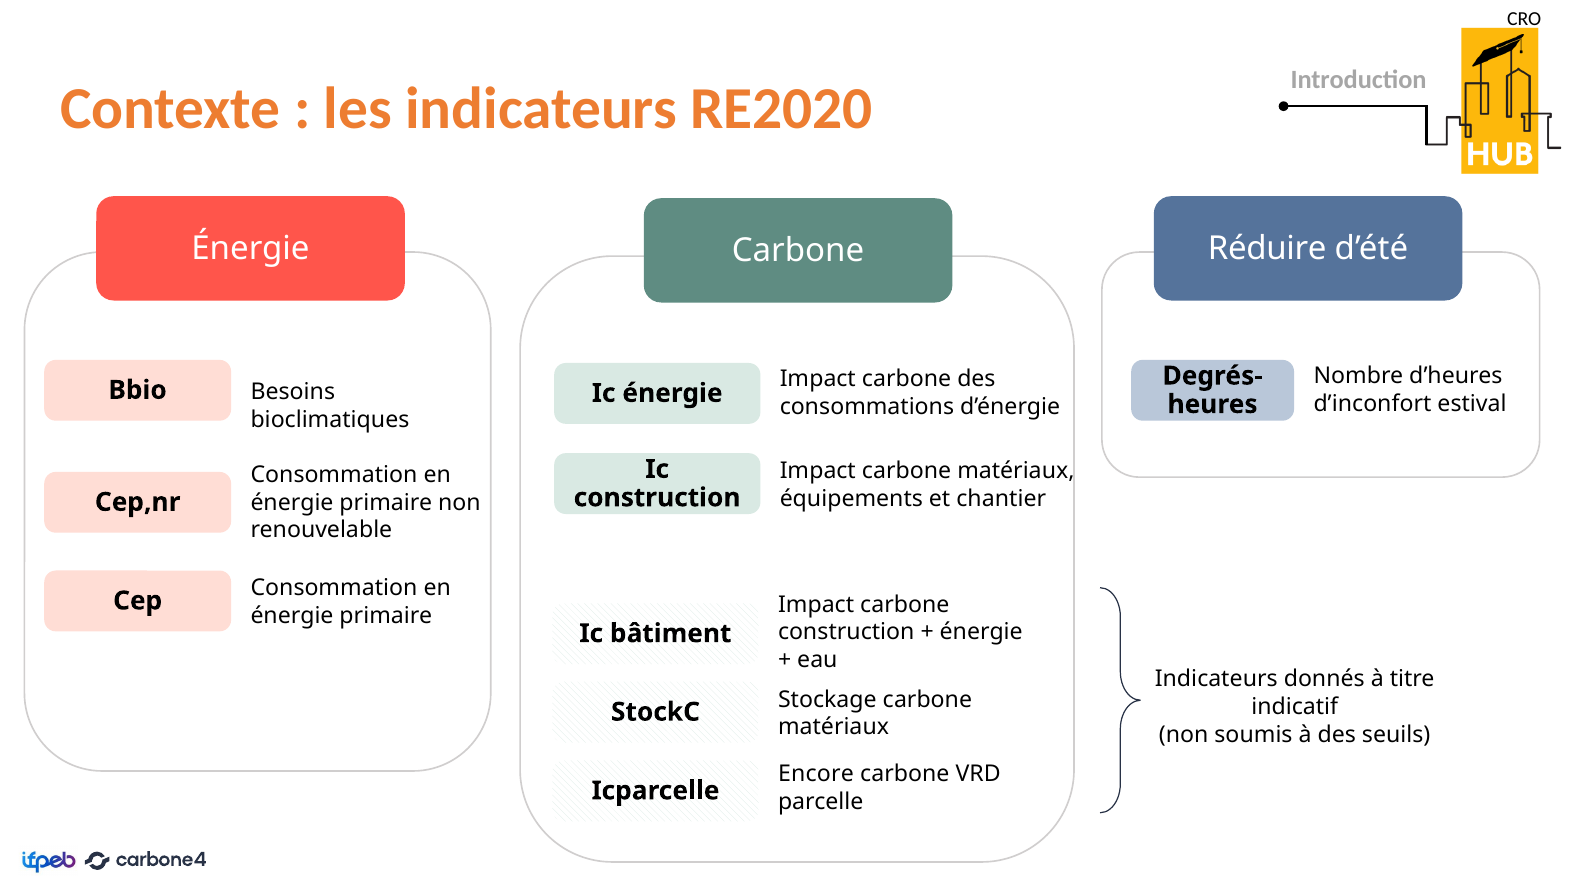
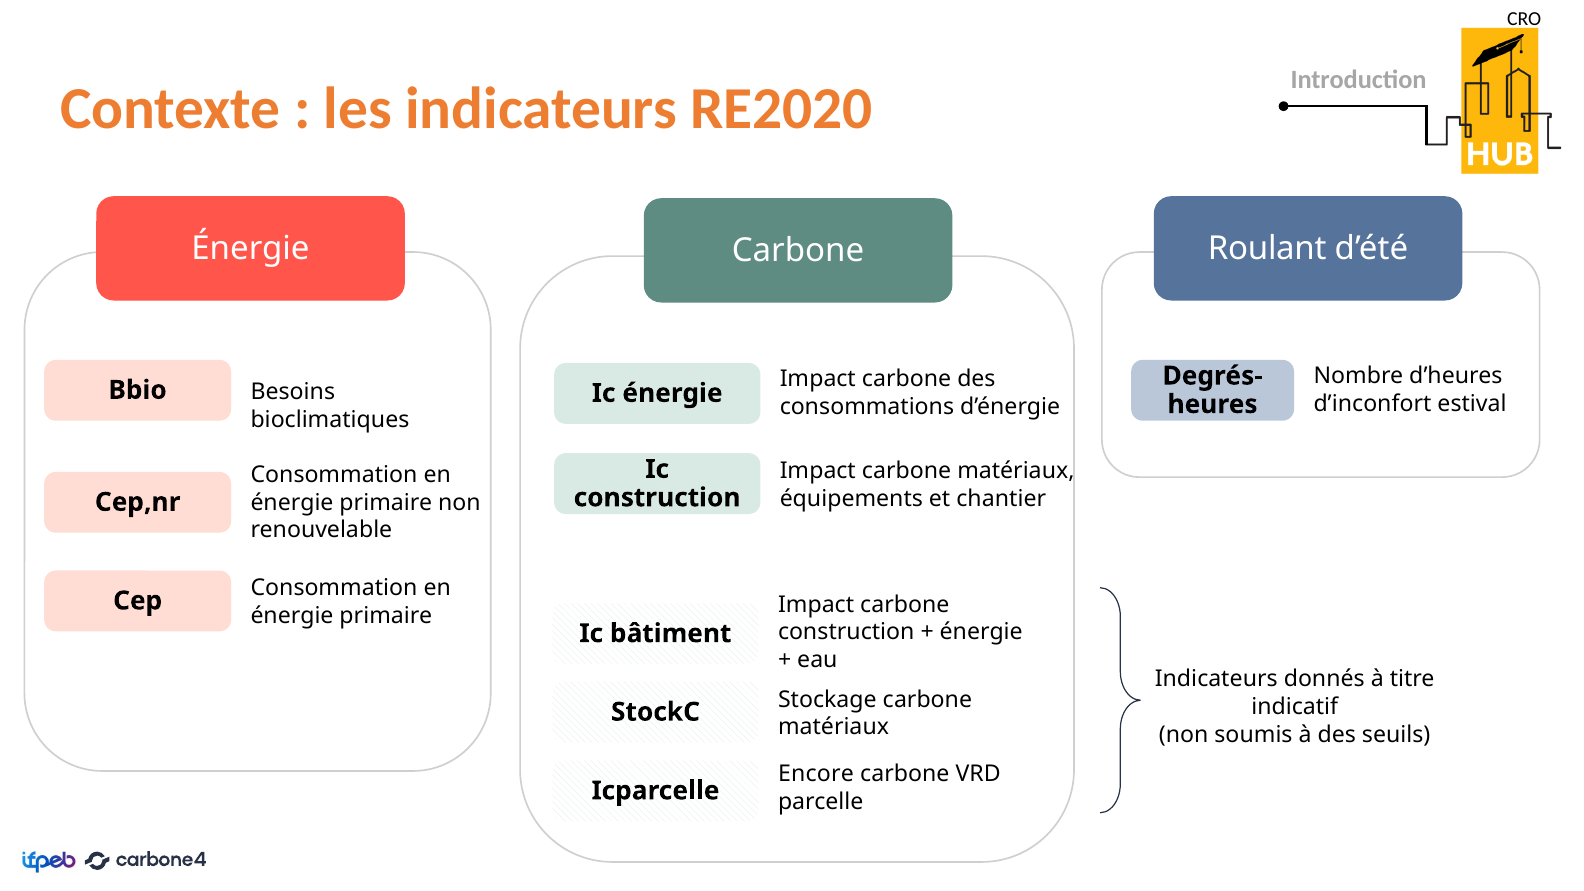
Réduire: Réduire -> Roulant (1267, 248)
